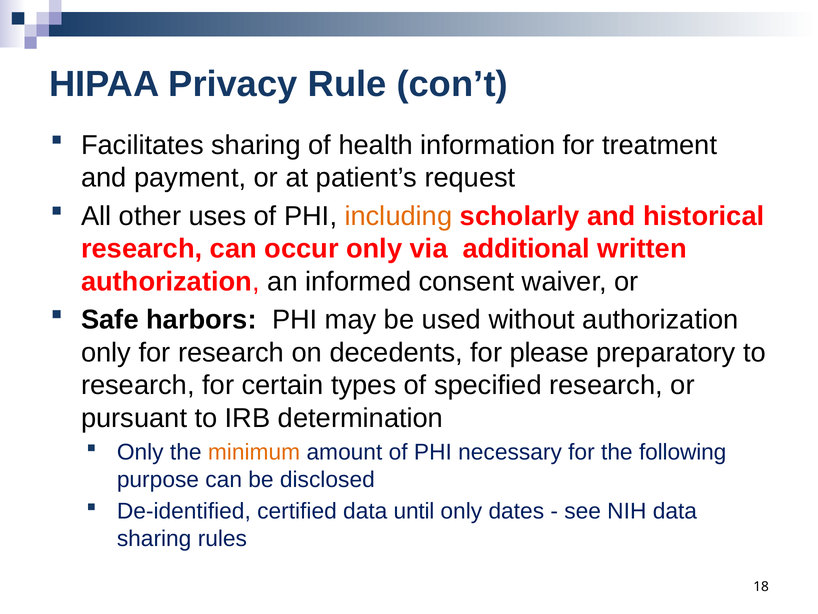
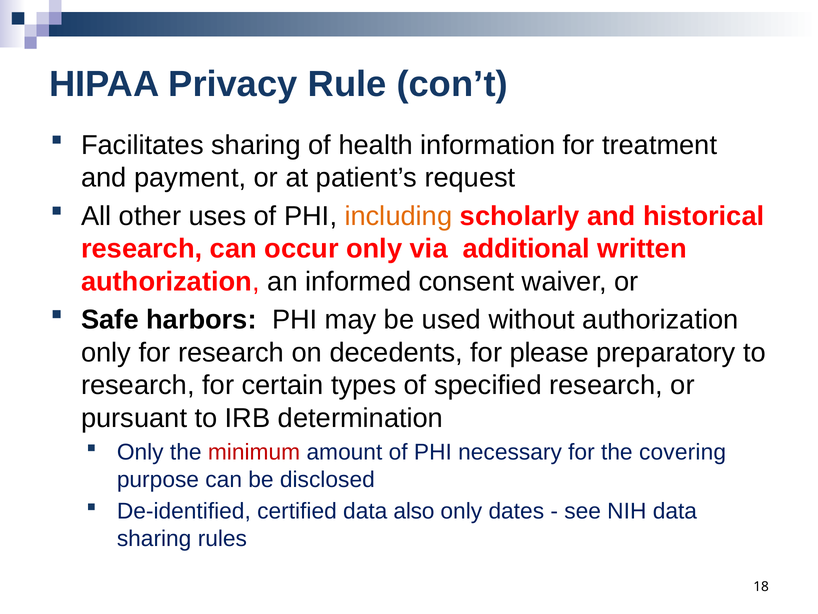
minimum colour: orange -> red (254, 452)
following: following -> covering (683, 452)
until: until -> also (414, 511)
